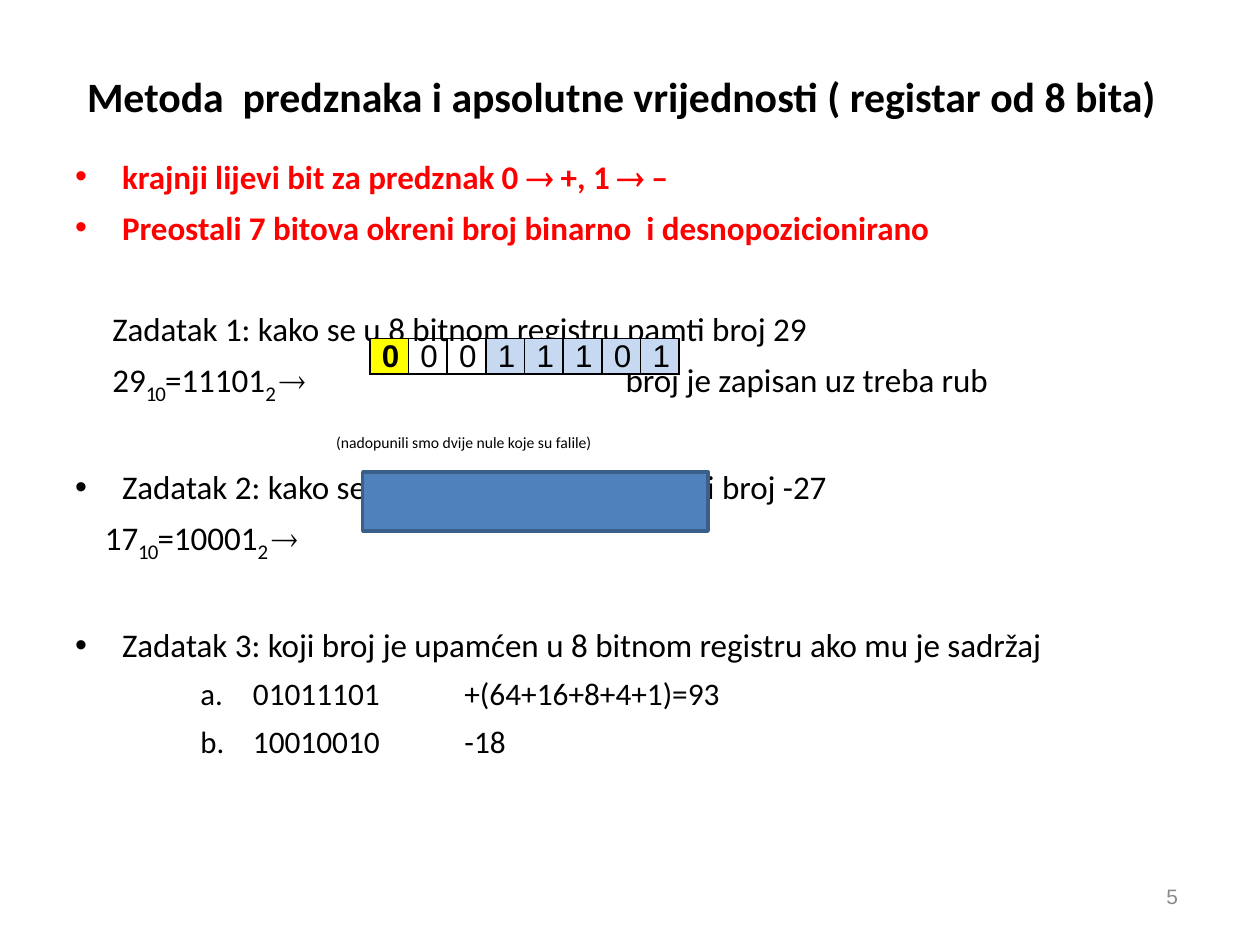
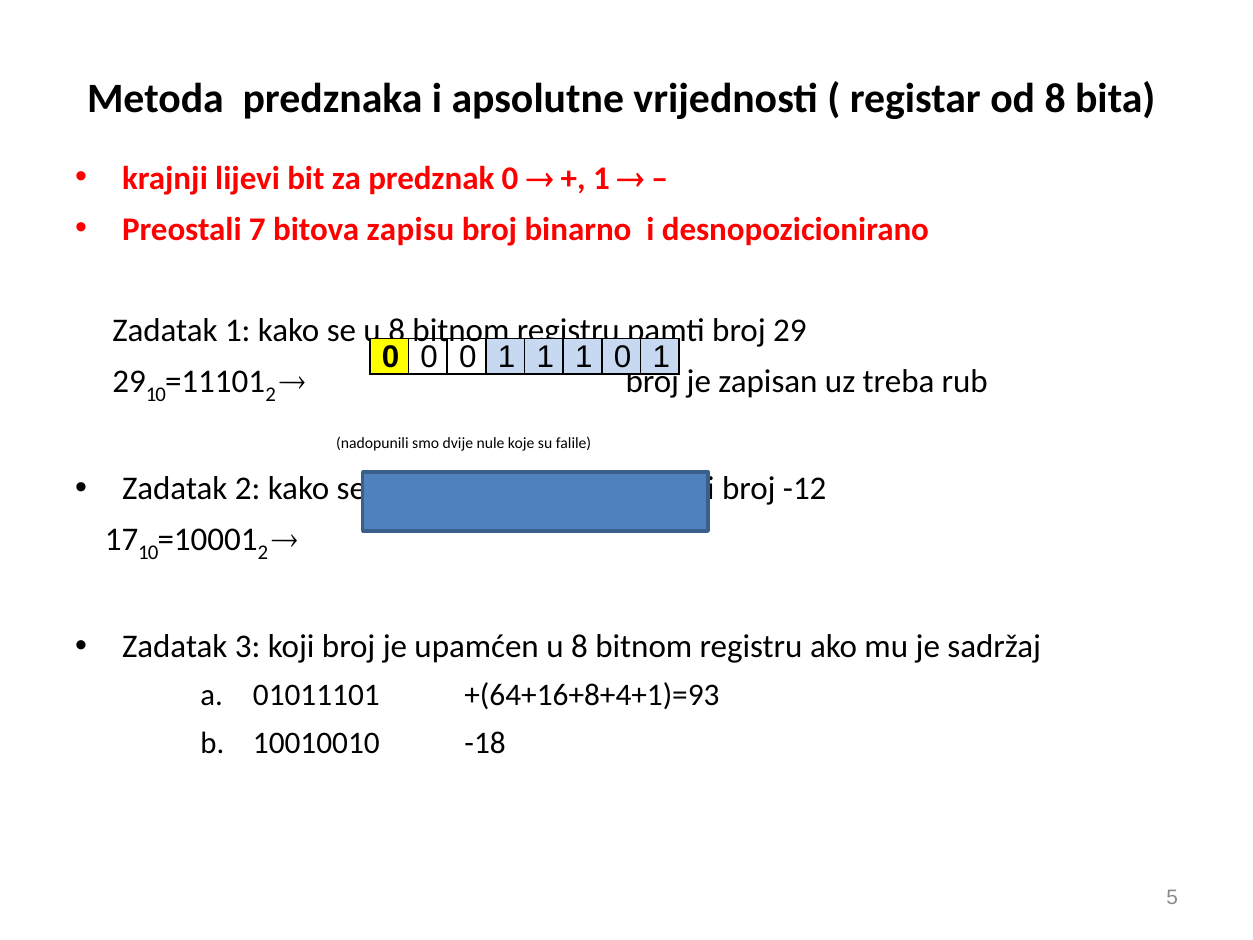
okreni: okreni -> zapisu (410, 229)
-27: -27 -> -12 (805, 489)
